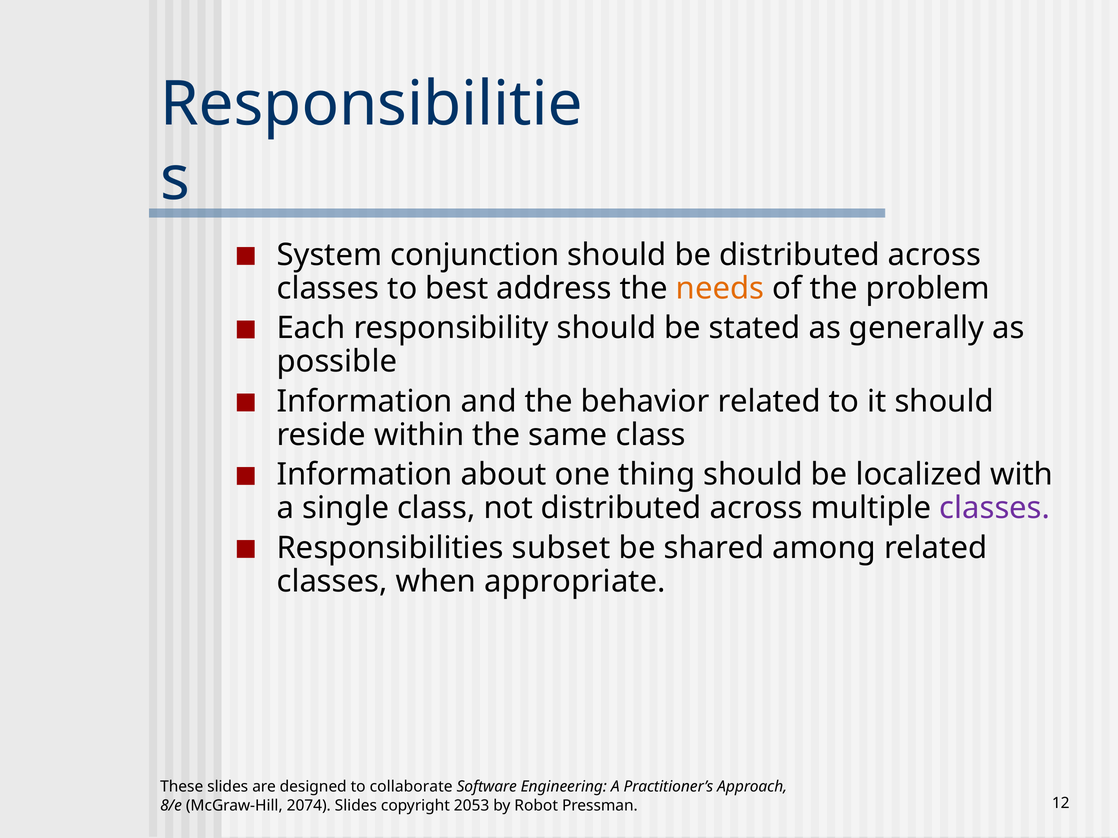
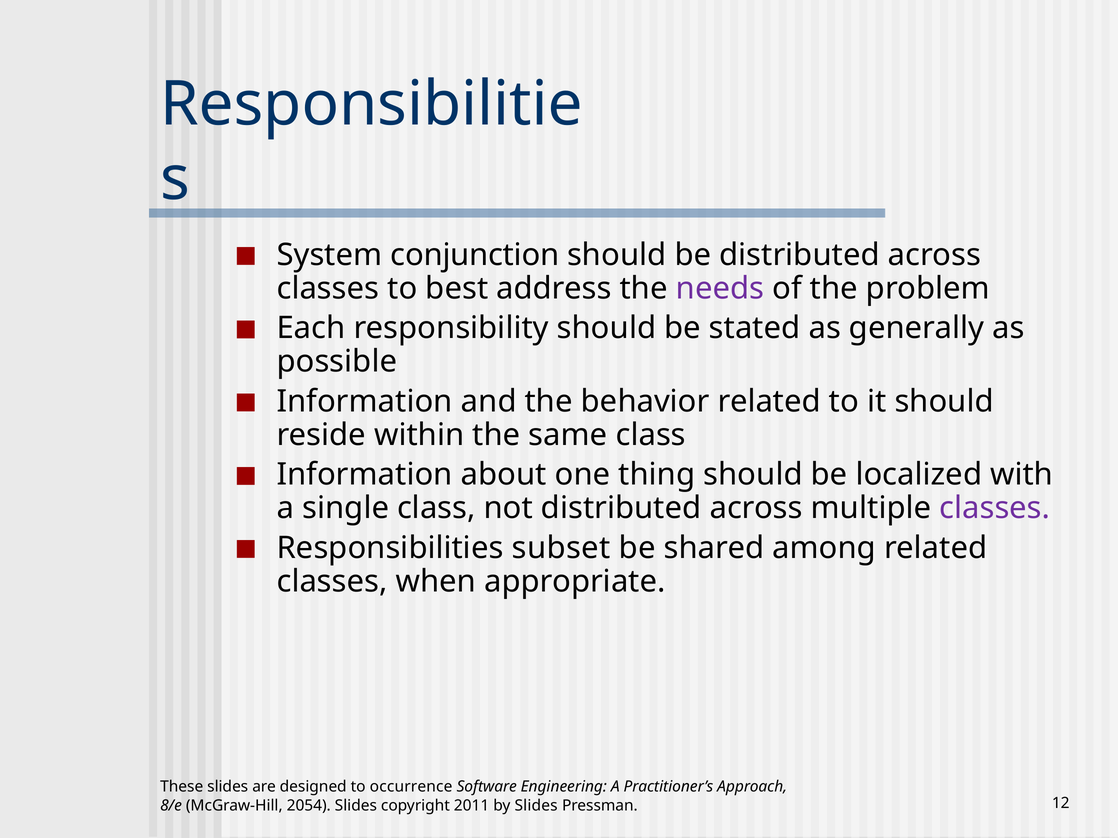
needs colour: orange -> purple (720, 289)
collaborate: collaborate -> occurrence (411, 787)
2074: 2074 -> 2054 (309, 806)
2053: 2053 -> 2011 (472, 806)
by Robot: Robot -> Slides (536, 806)
